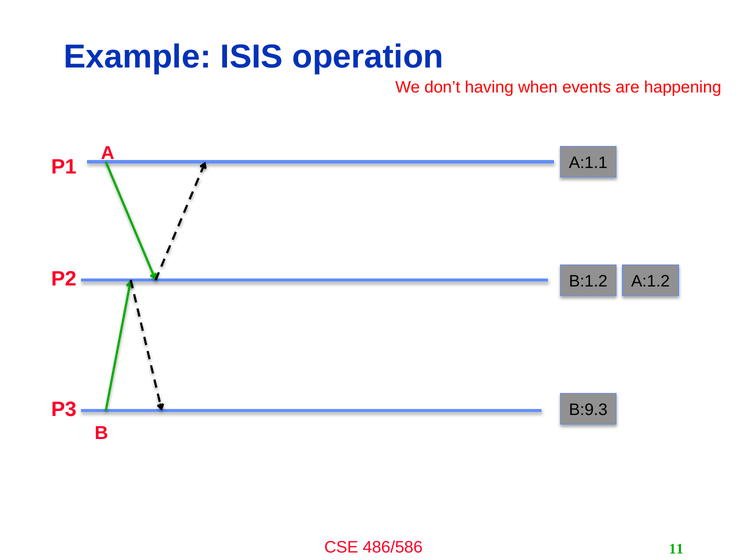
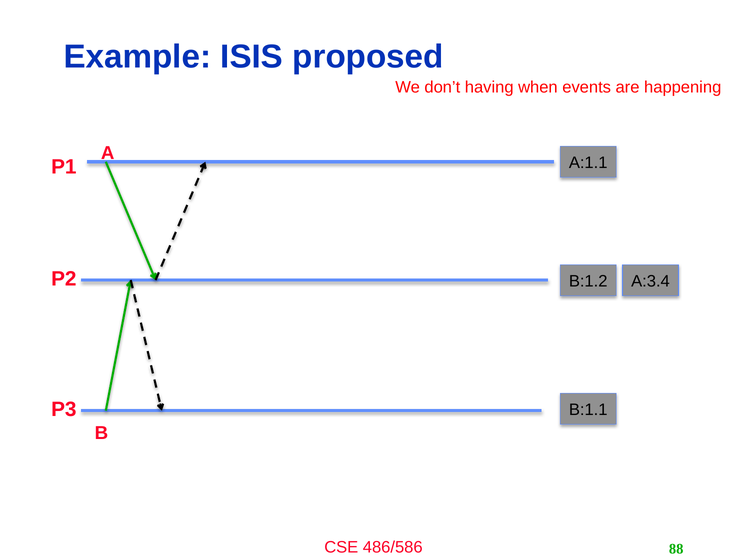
operation: operation -> proposed (368, 57)
A:1.2: A:1.2 -> A:3.4 (651, 281)
B:9.3: B:9.3 -> B:1.1 (588, 410)
11: 11 -> 88 (676, 549)
